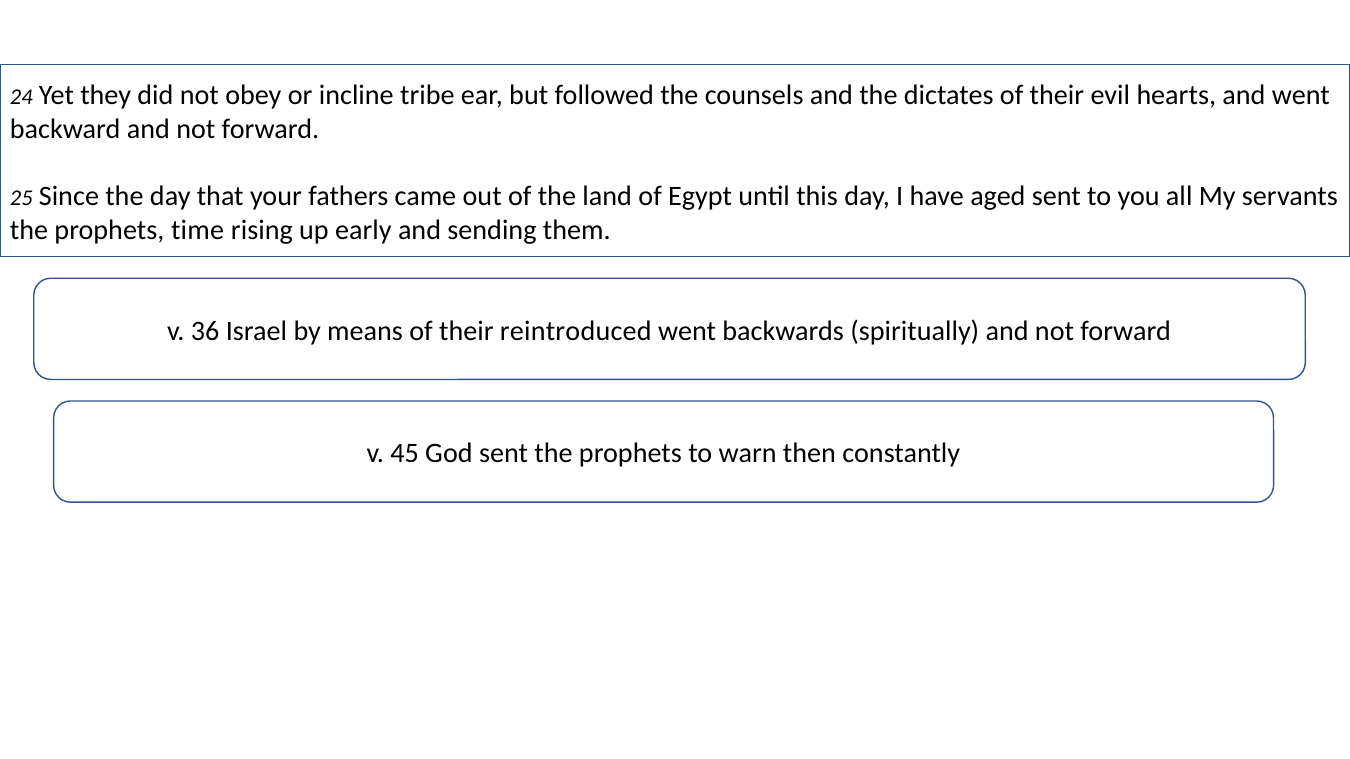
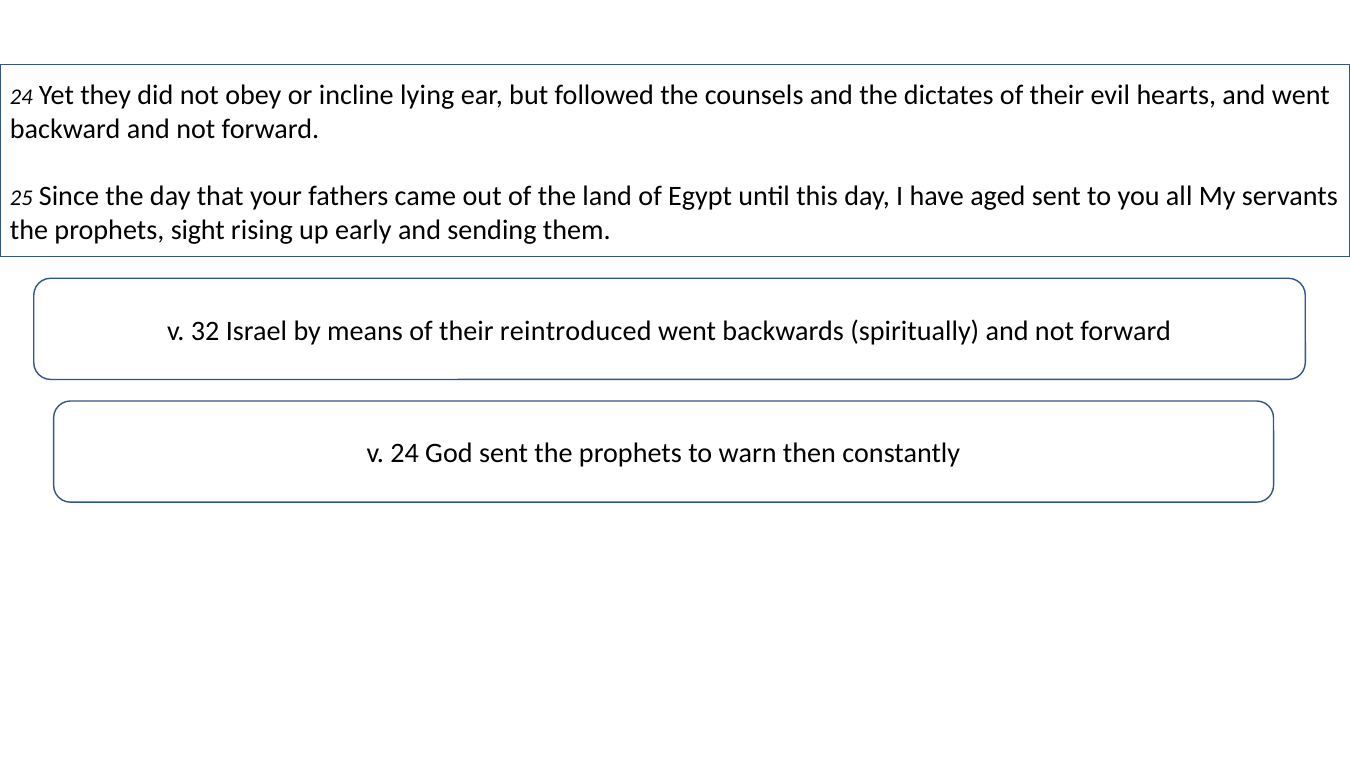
tribe: tribe -> lying (427, 95)
time: time -> sight (198, 230)
36: 36 -> 32 (205, 331)
v 45: 45 -> 24 (405, 454)
